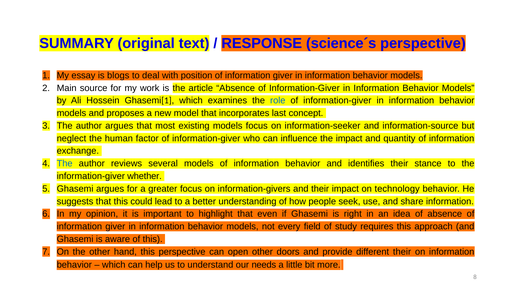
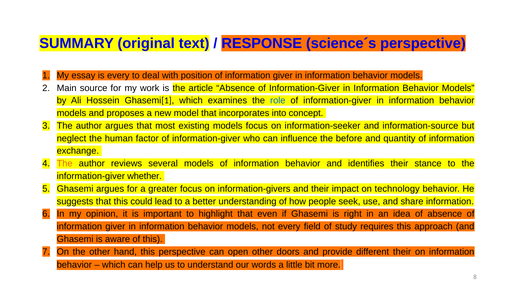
is blogs: blogs -> every (118, 75)
last: last -> into (279, 113)
the impact: impact -> before (349, 138)
The colour: blue -> orange (65, 164)
needs: needs -> words (264, 265)
